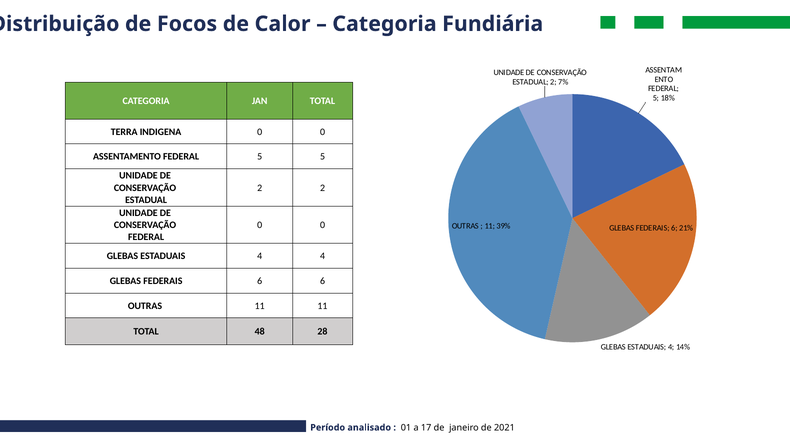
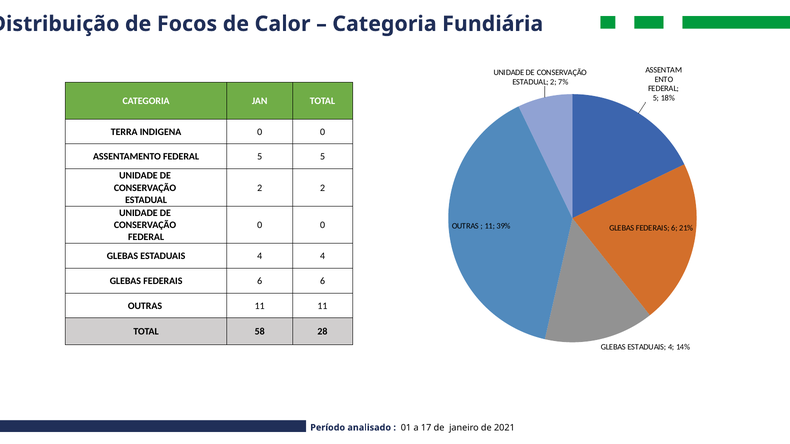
48: 48 -> 58 (260, 332)
